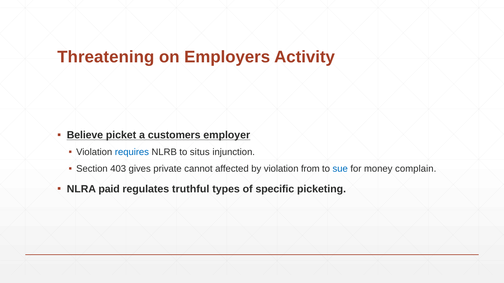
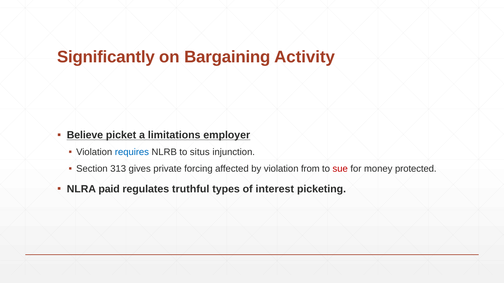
Threatening: Threatening -> Significantly (106, 57)
Employers: Employers -> Bargaining (227, 57)
customers: customers -> limitations (174, 135)
403: 403 -> 313 (118, 169)
cannot: cannot -> forcing (198, 169)
sue colour: blue -> red (340, 169)
complain: complain -> protected (416, 169)
specific: specific -> interest (275, 189)
